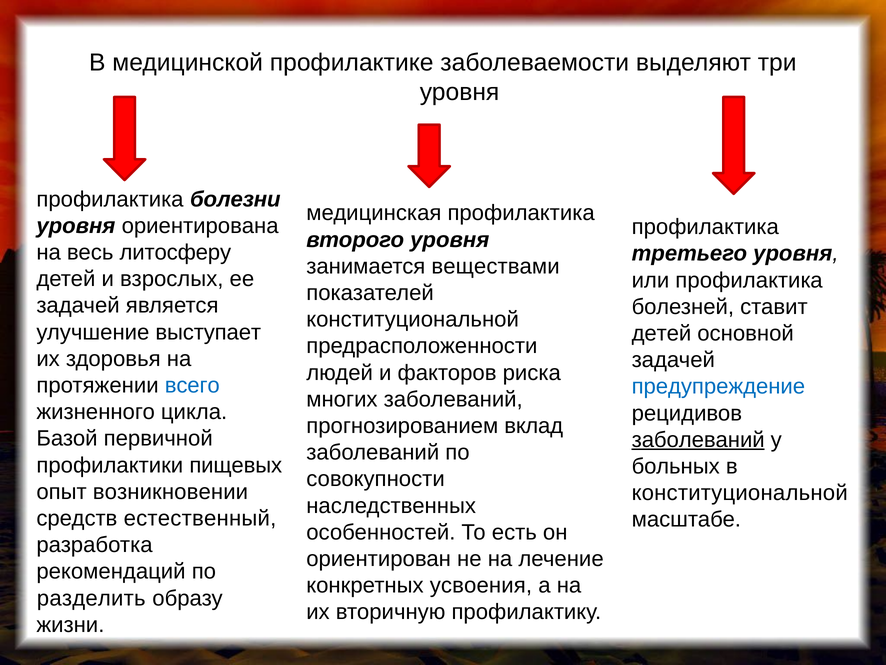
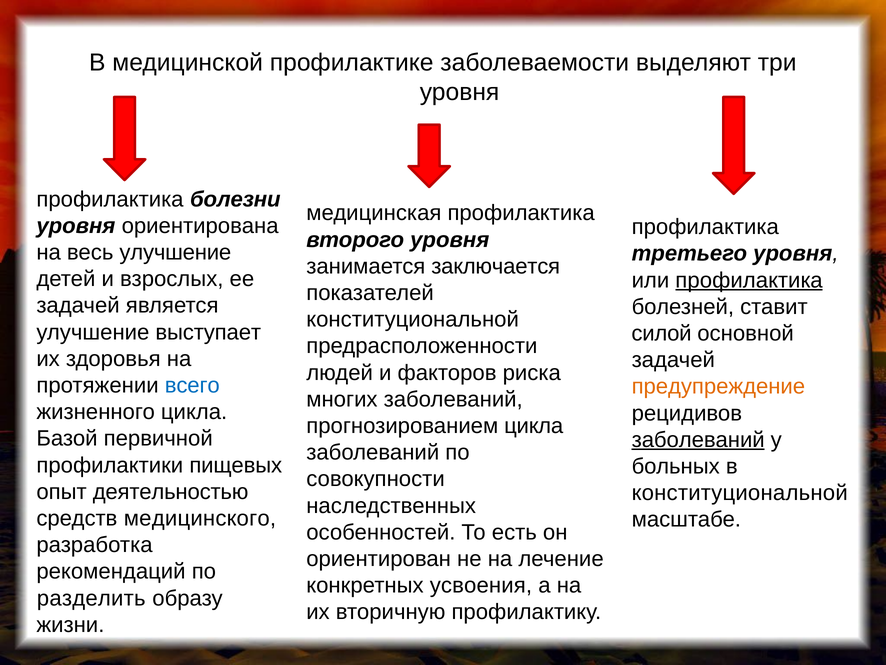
весь литосферу: литосферу -> улучшение (175, 252)
веществами: веществами -> заключается (496, 266)
профилактика underline: none -> present (749, 280)
детей: детей -> силой (662, 333)
предупреждение colour: blue -> orange (718, 386)
прогнозированием вклад: вклад -> цикла (534, 426)
возникновении: возникновении -> деятельностью (171, 492)
естественный: естественный -> медицинского (200, 518)
